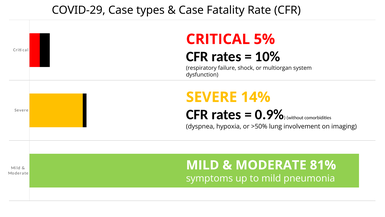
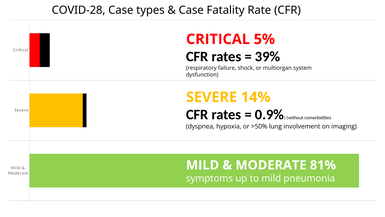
COVID-29: COVID-29 -> COVID-28 (79, 10)
10%: 10% -> 39% (268, 56)
